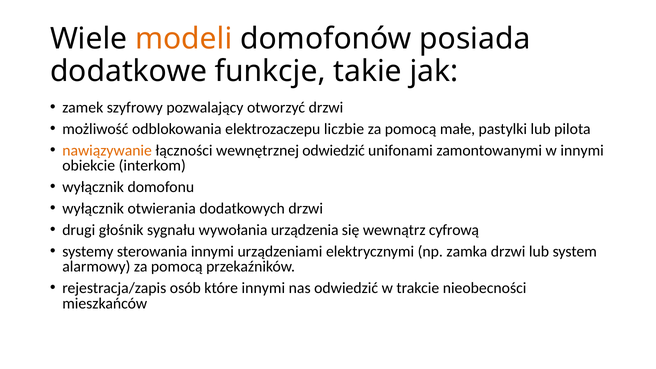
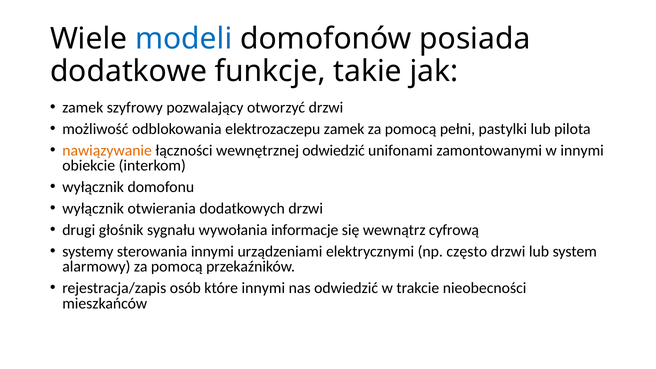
modeli colour: orange -> blue (184, 39)
elektrozaczepu liczbie: liczbie -> zamek (344, 129)
małe: małe -> pełni (458, 129)
urządzenia: urządzenia -> informacje (305, 230)
zamka: zamka -> często (467, 251)
